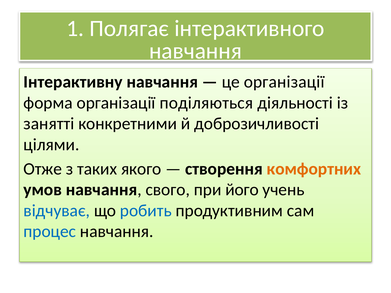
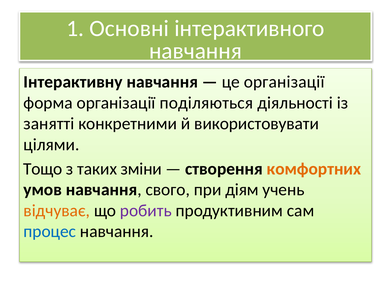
Полягає: Полягає -> Основні (129, 28)
доброзичливості: доброзичливості -> використовувати (257, 124)
Отже: Отже -> Тощо (43, 169)
якого: якого -> зміни (141, 169)
його: його -> діям (242, 190)
відчуває colour: blue -> orange (57, 211)
робить colour: blue -> purple (146, 211)
